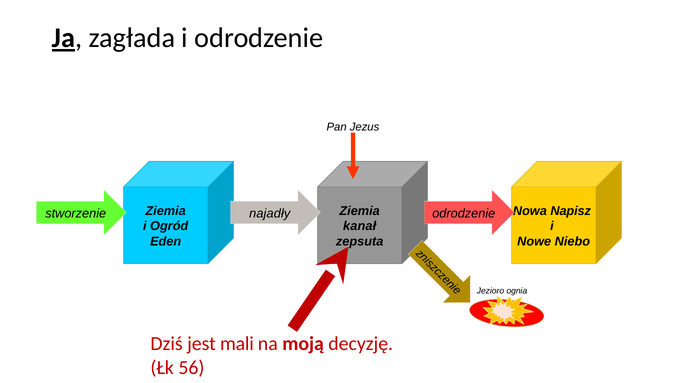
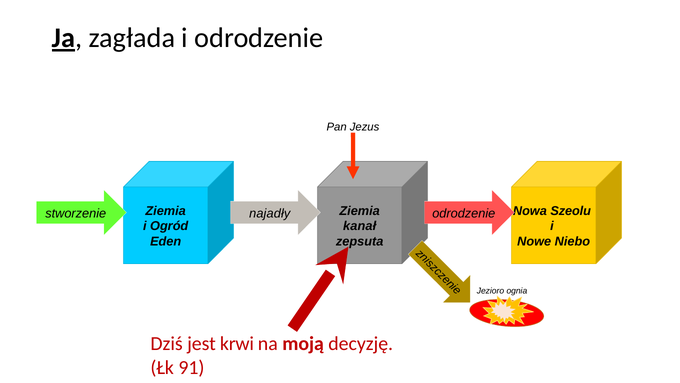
Napisz: Napisz -> Szeolu (571, 211)
mali: mali -> krwi (237, 343)
56: 56 -> 91 (191, 367)
